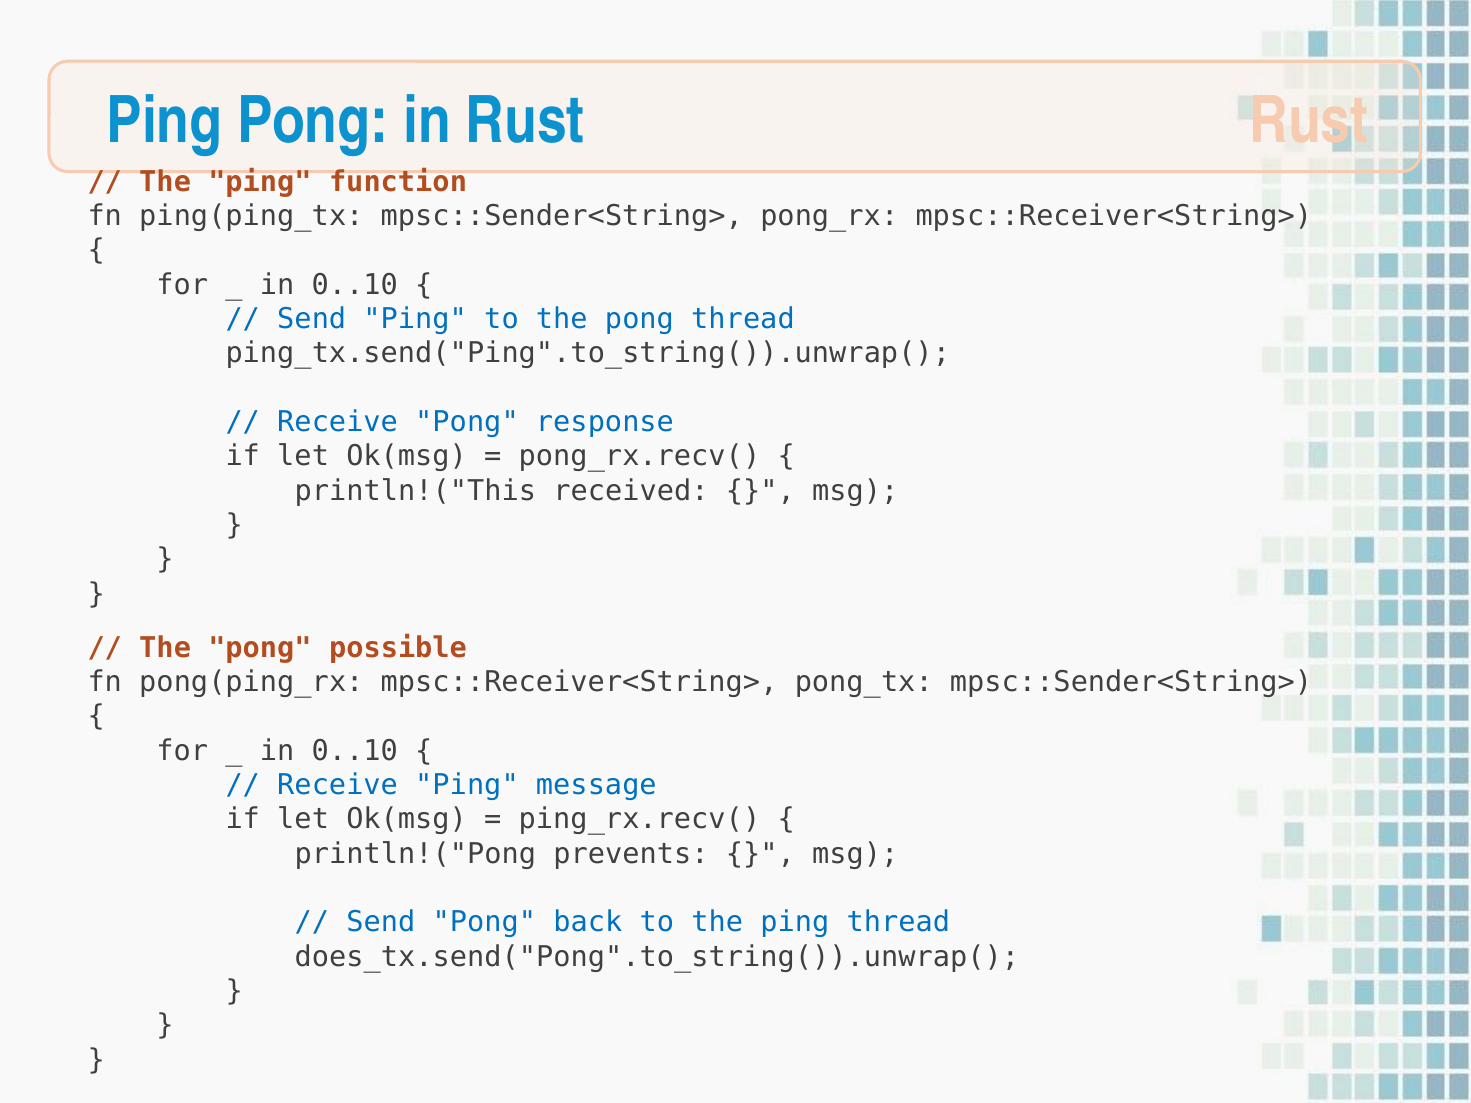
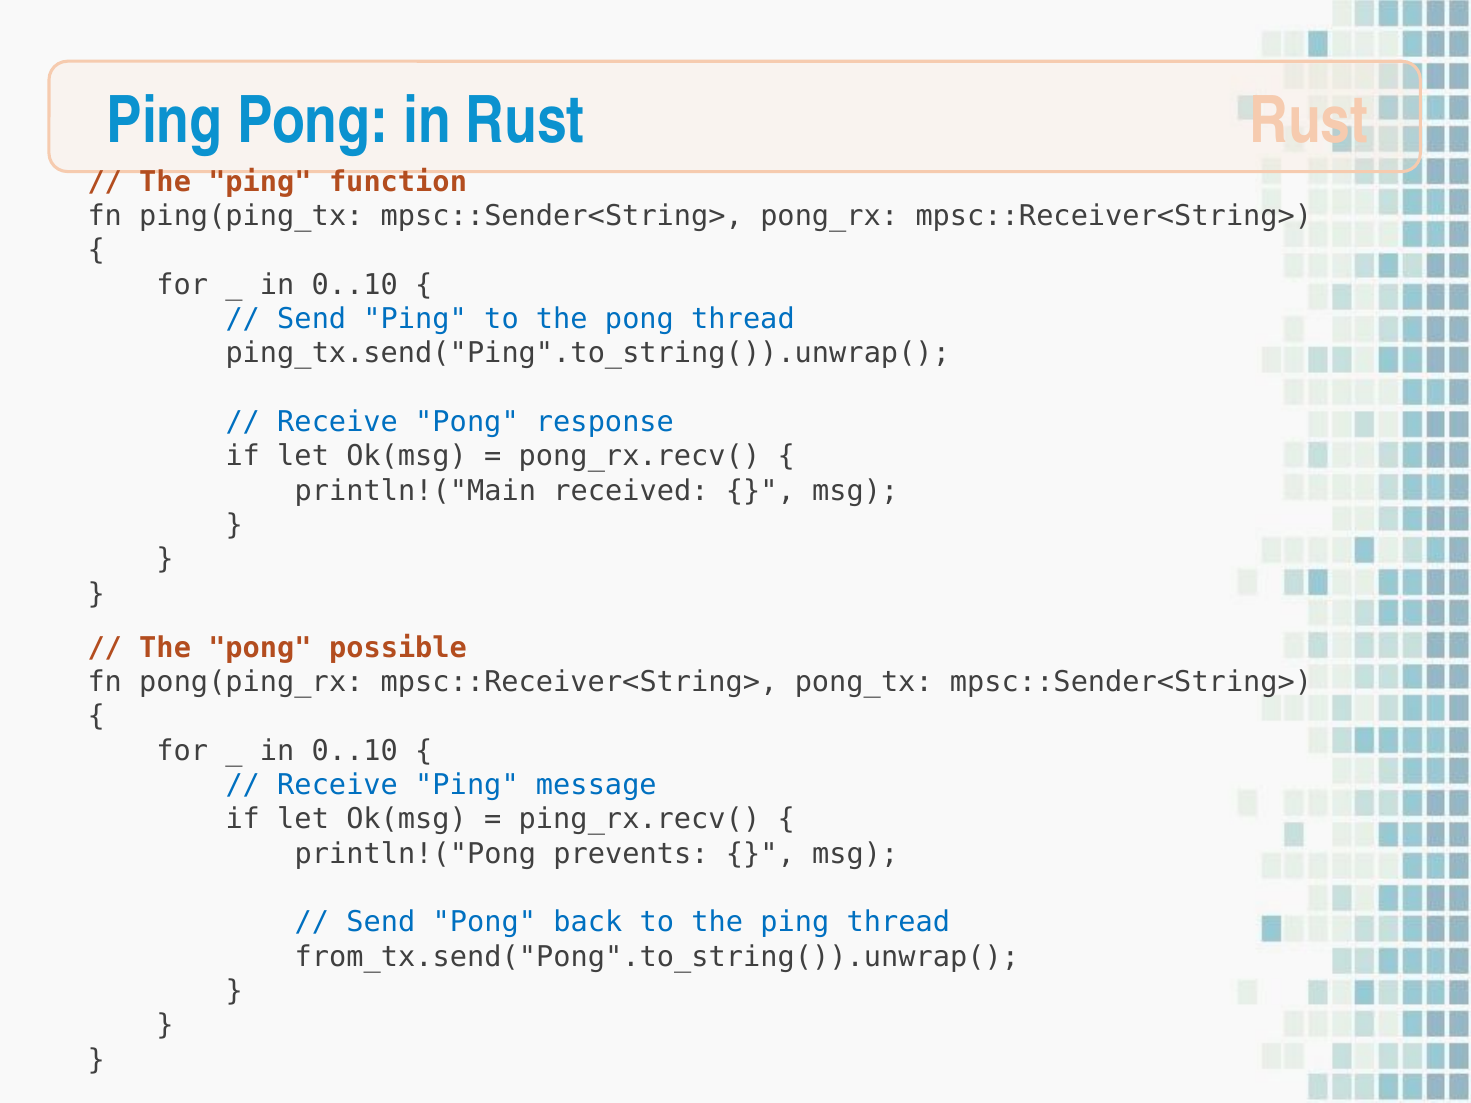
println!("This: println!("This -> println!("Main (415, 491)
does_tx.send("Pong".to_string()).unwrap(: does_tx.send("Pong".to_string()).unwrap( -> from_tx.send("Pong".to_string()).unwrap( (657, 957)
